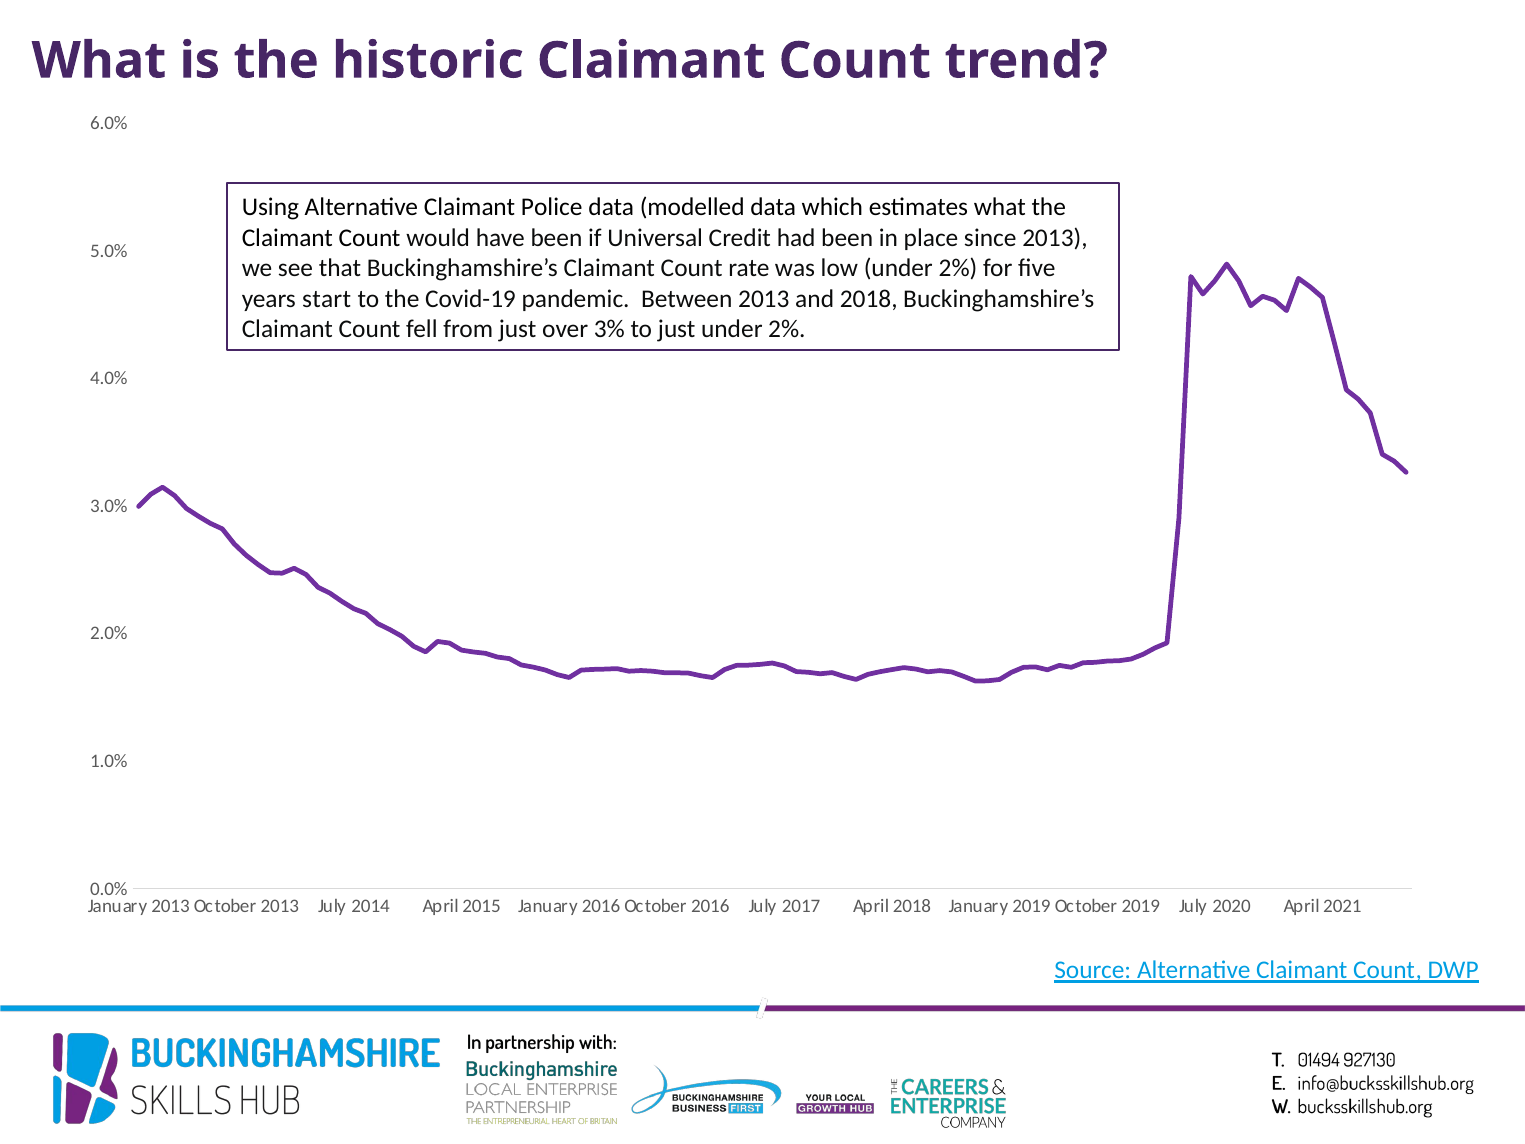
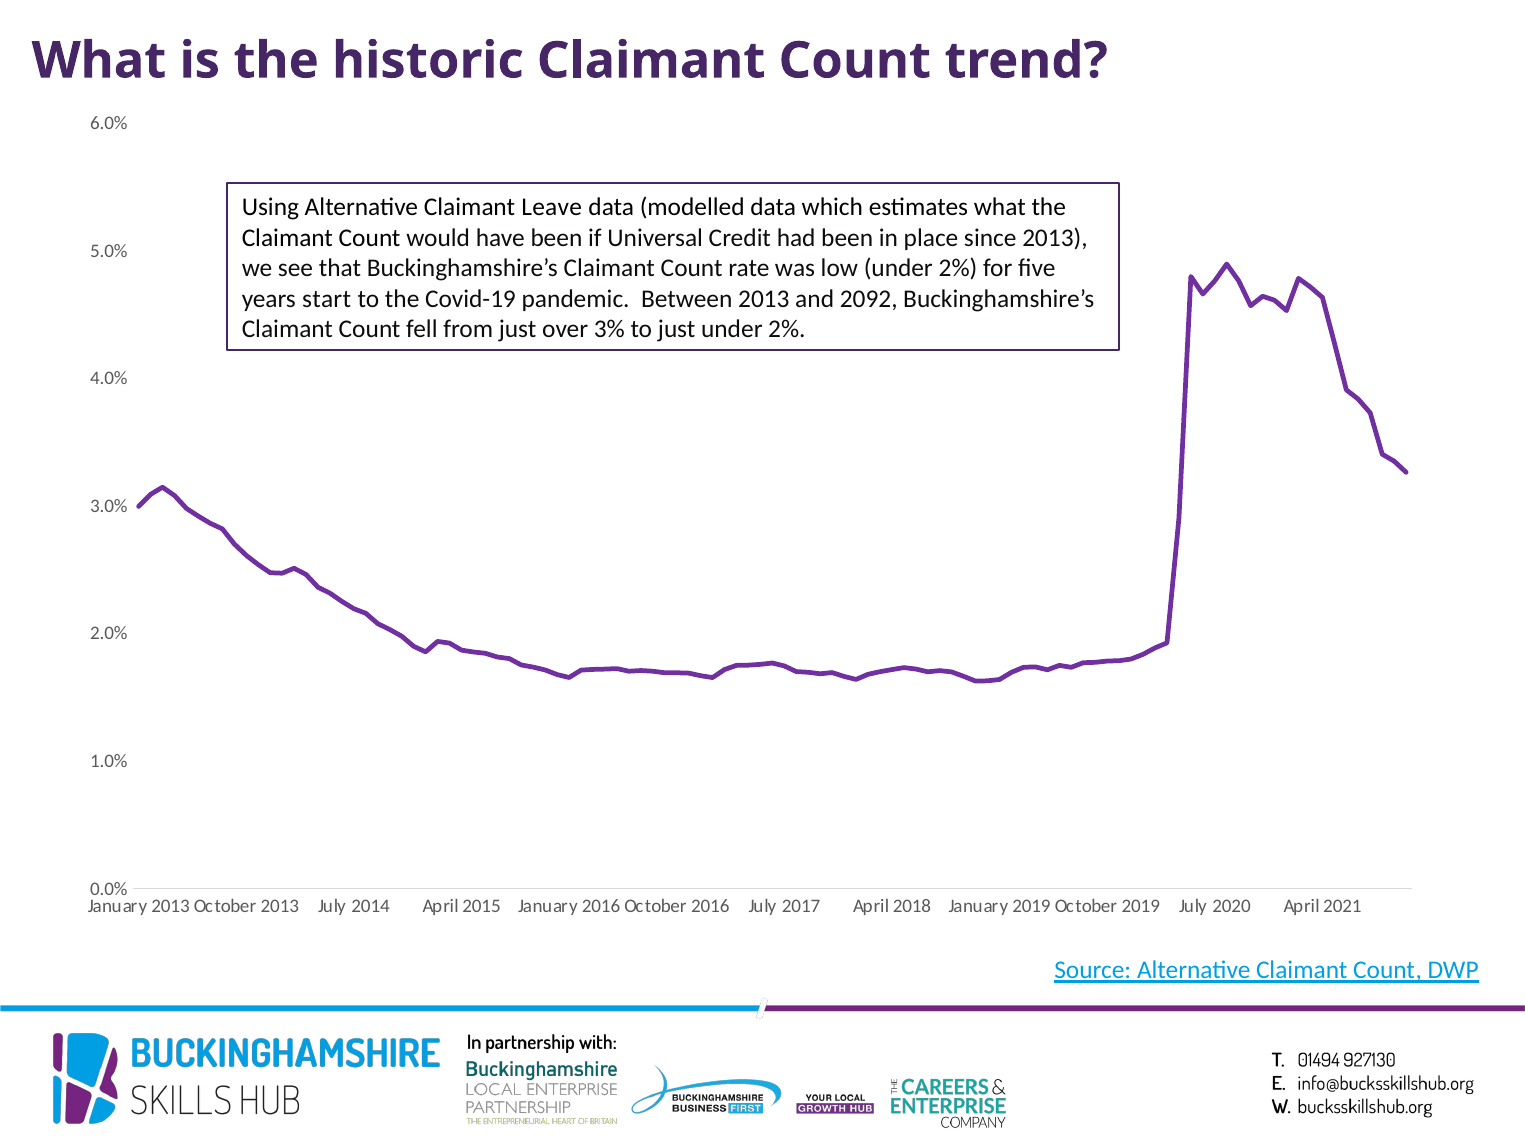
Police: Police -> Leave (552, 207)
and 2018: 2018 -> 2092 (869, 299)
